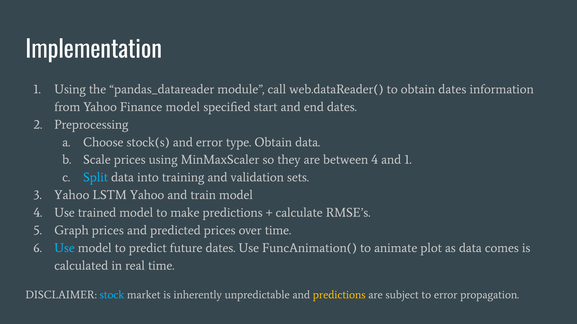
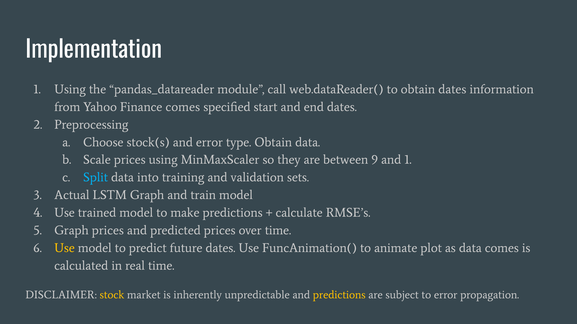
Finance model: model -> comes (183, 107)
between 4: 4 -> 9 (375, 160)
Yahoo: Yahoo -> Actual (72, 195)
LSTM Yahoo: Yahoo -> Graph (147, 195)
Use colour: light blue -> yellow (65, 248)
stock colour: light blue -> yellow (112, 295)
